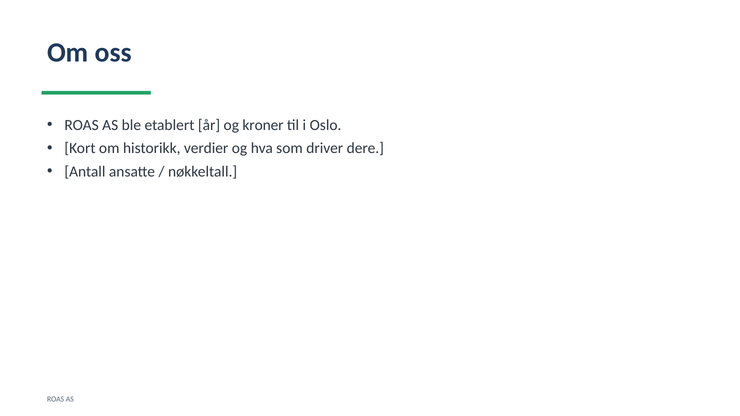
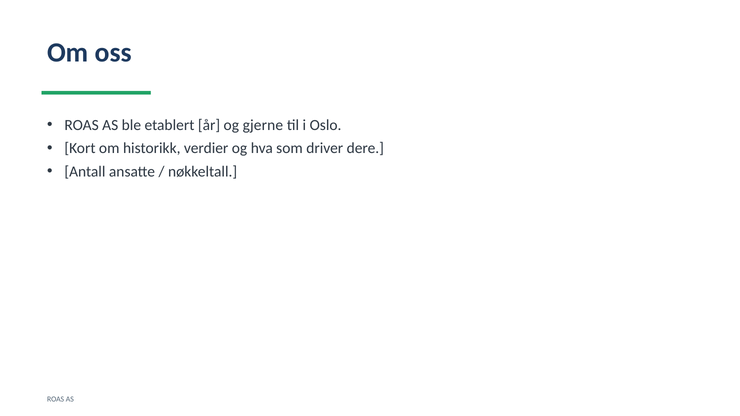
kroner: kroner -> gjerne (263, 125)
